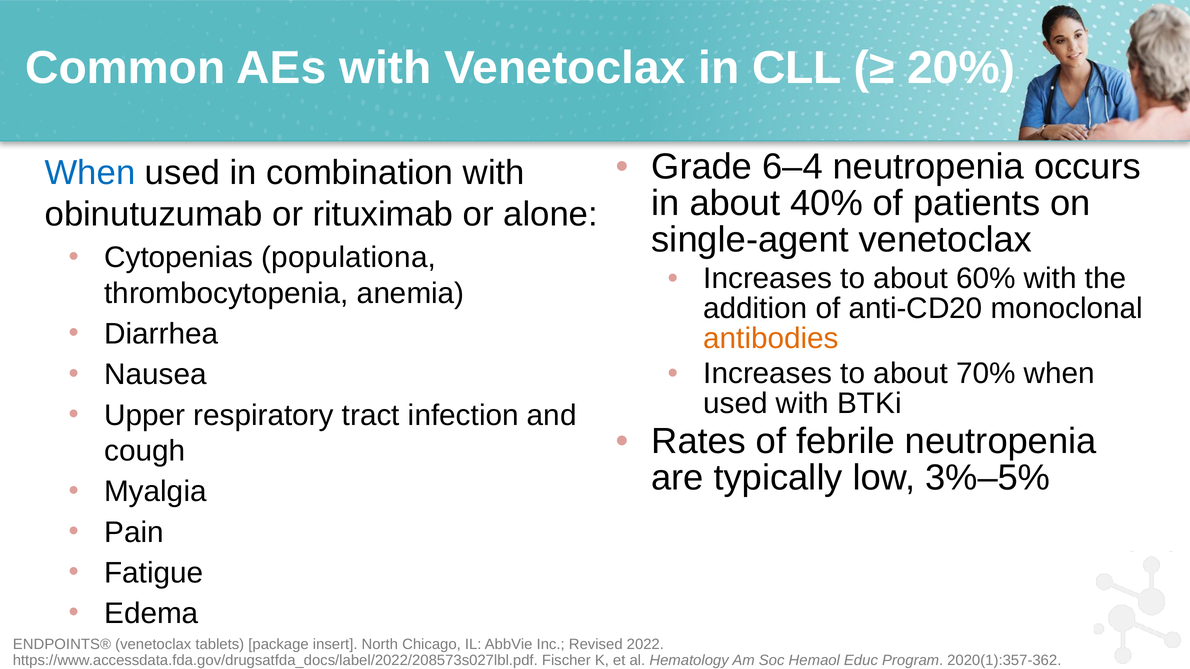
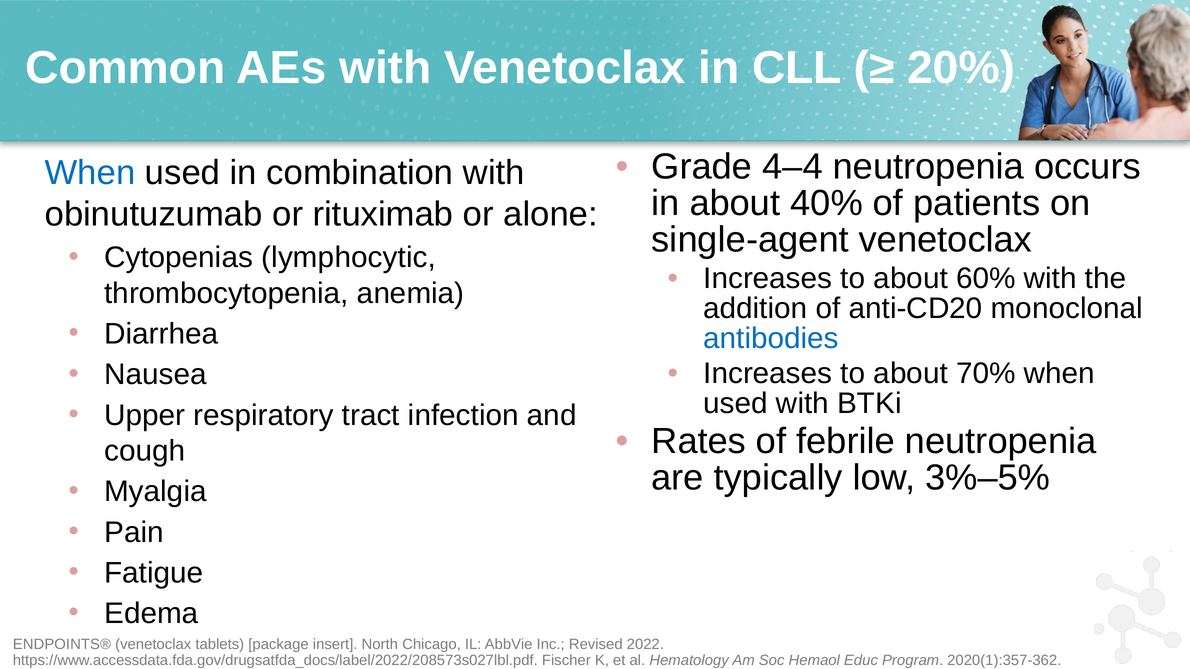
6–4: 6–4 -> 4–4 (792, 167)
populationa: populationa -> lymphocytic (349, 258)
antibodies colour: orange -> blue (771, 339)
